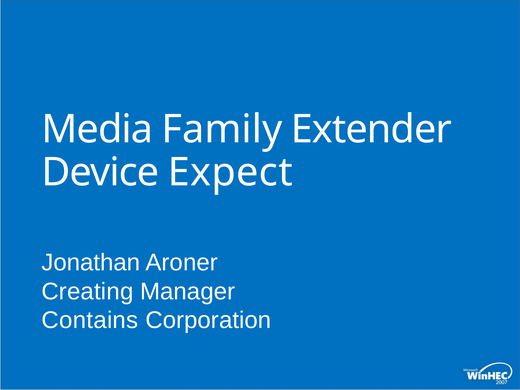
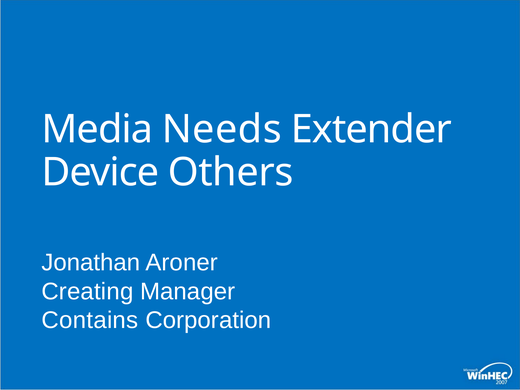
Family: Family -> Needs (222, 129)
Expect: Expect -> Others (231, 172)
